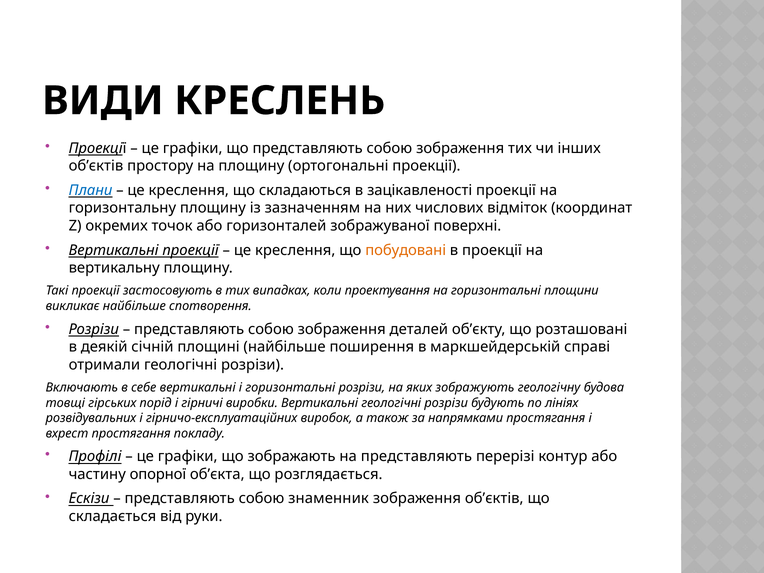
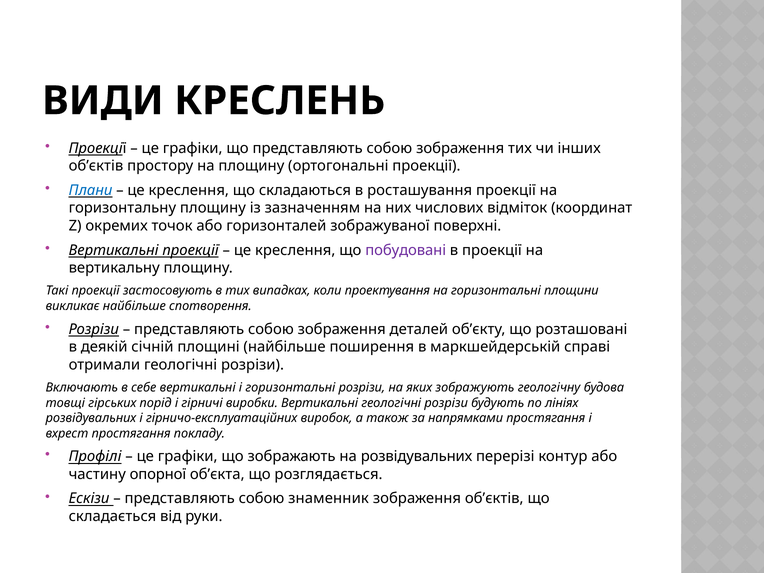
зацікавленості: зацікавленості -> росташування (420, 190)
побудовані colour: orange -> purple (406, 250)
на представляють: представляють -> розвідувальних (417, 457)
